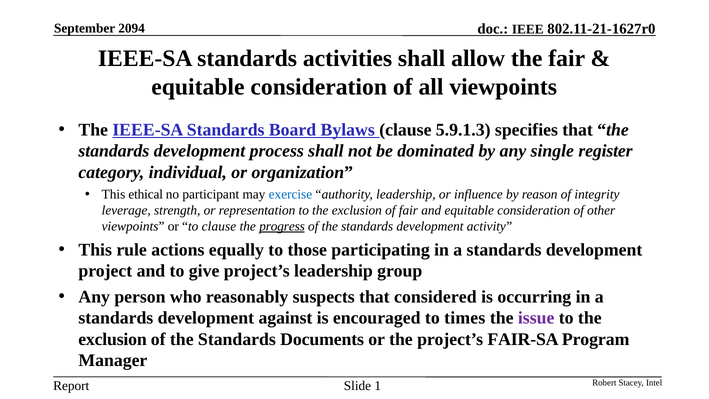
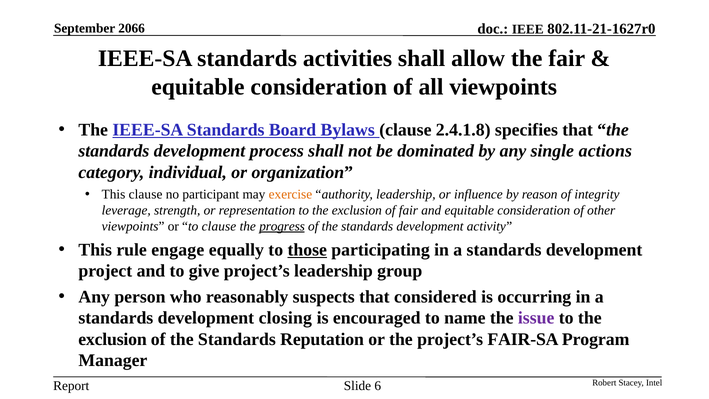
2094: 2094 -> 2066 (132, 28)
5.9.1.3: 5.9.1.3 -> 2.4.1.8 (463, 130)
register: register -> actions (605, 151)
This ethical: ethical -> clause (146, 194)
exercise colour: blue -> orange (290, 194)
actions: actions -> engage (178, 250)
those underline: none -> present (307, 250)
against: against -> closing (285, 318)
times: times -> name (465, 318)
Documents: Documents -> Reputation (322, 339)
1: 1 -> 6 (378, 385)
